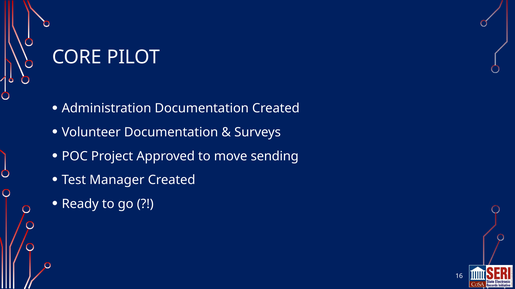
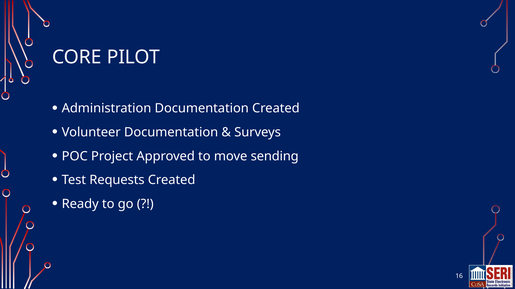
Manager: Manager -> Requests (117, 180)
